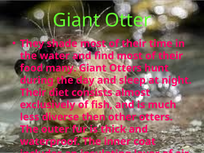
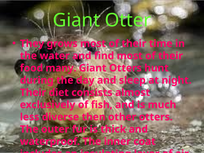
shade: shade -> grows (62, 44)
